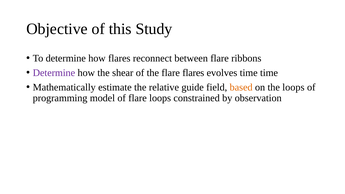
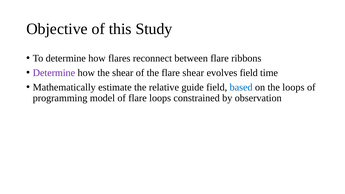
flare flares: flares -> shear (193, 73)
evolves time: time -> field (249, 73)
based colour: orange -> blue (241, 87)
